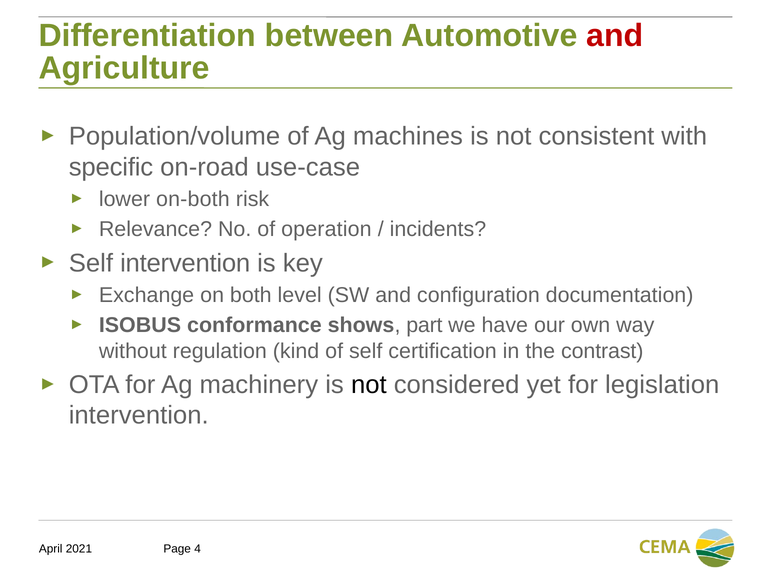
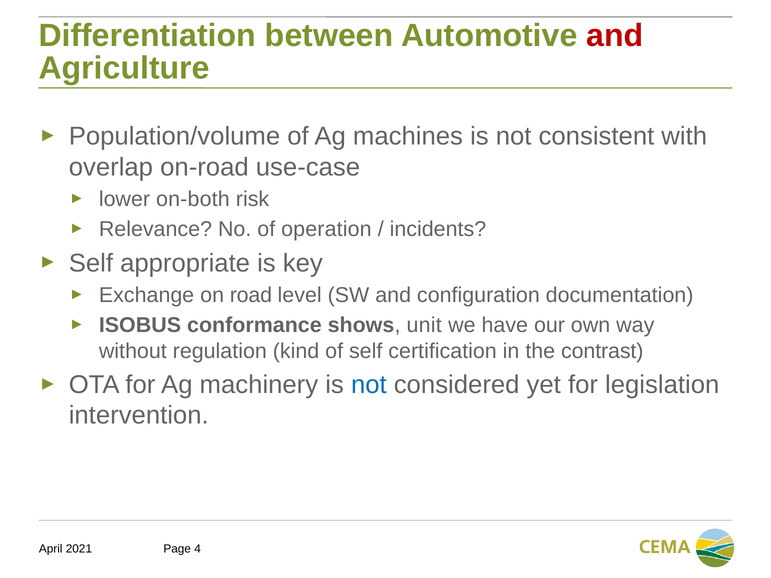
specific: specific -> overlap (111, 167)
Self intervention: intervention -> appropriate (185, 263)
both: both -> road (251, 295)
part: part -> unit (424, 325)
not colour: black -> blue (369, 385)
